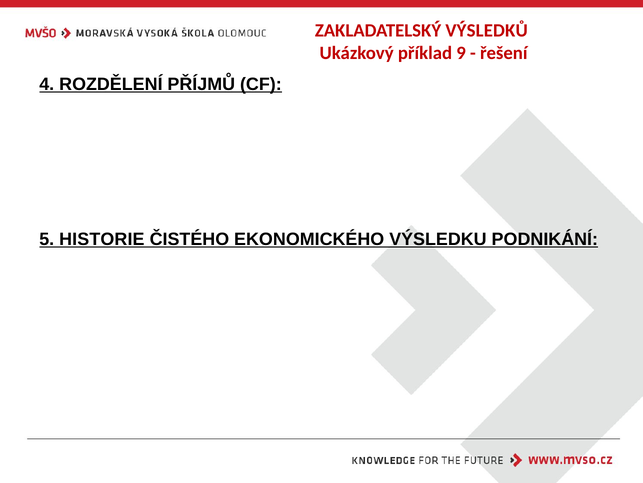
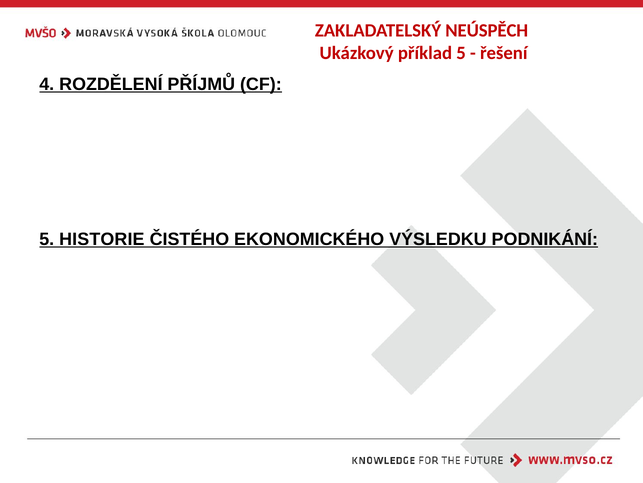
VÝSLEDKŮ: VÝSLEDKŮ -> NEÚSPĚCH (487, 30)
příklad 9: 9 -> 5 (461, 53)
